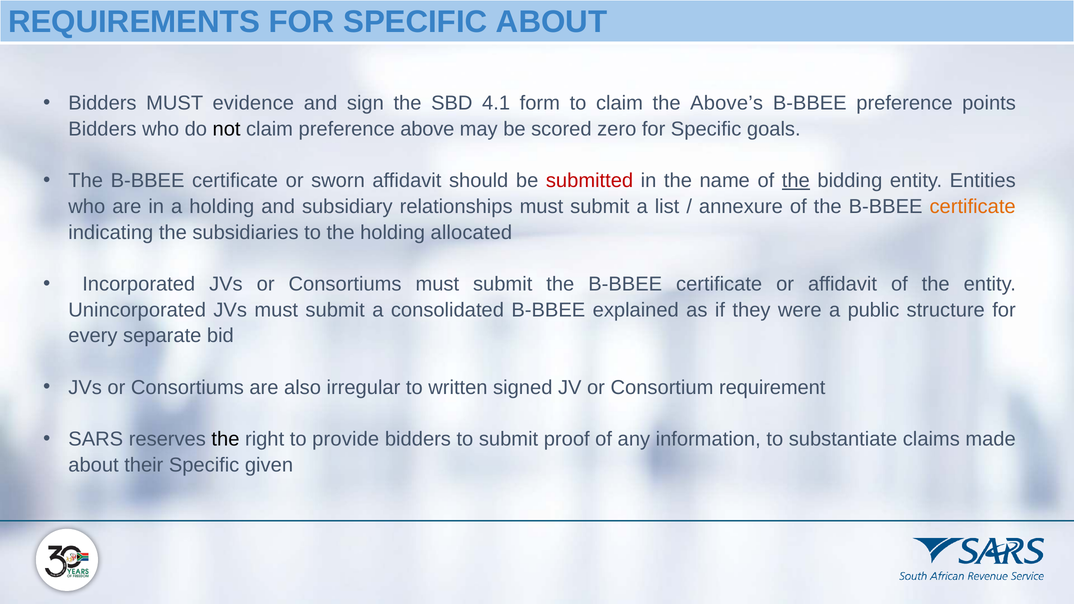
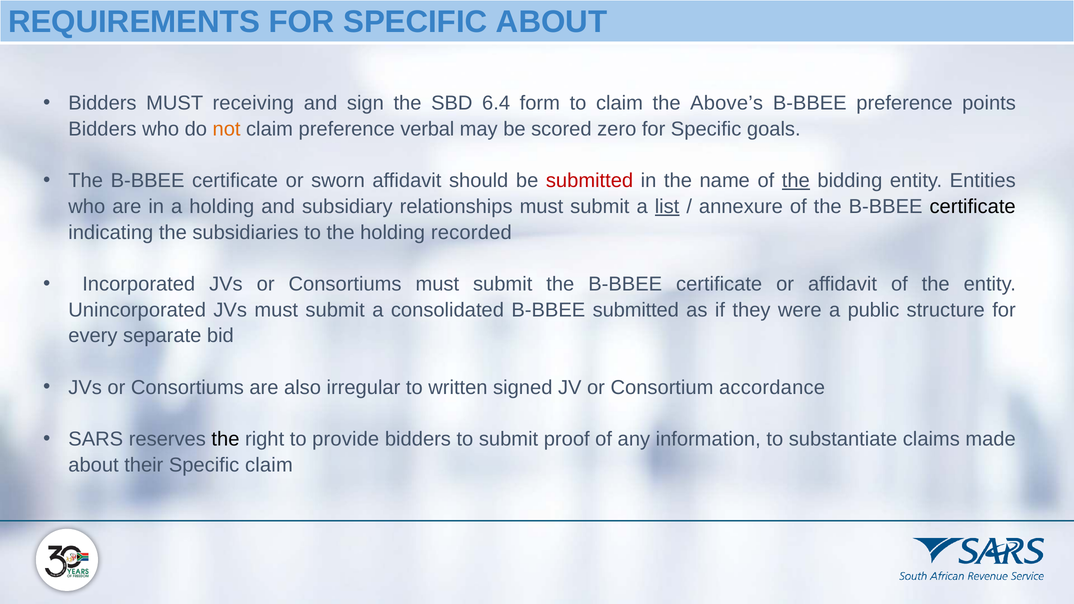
evidence: evidence -> receiving (253, 103)
4.1: 4.1 -> 6.4 (496, 103)
not colour: black -> orange (227, 129)
above: above -> verbal (427, 129)
list underline: none -> present (667, 207)
certificate colour: orange -> black (973, 207)
allocated: allocated -> recorded (471, 232)
B-BBEE explained: explained -> submitted (636, 310)
requirement: requirement -> accordance (772, 387)
Specific given: given -> claim (269, 465)
